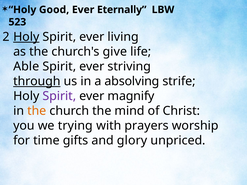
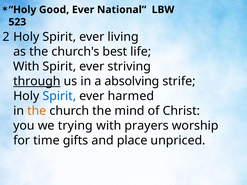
Eternally: Eternally -> National (122, 10)
Holy underline: present -> none (26, 37)
give: give -> best (115, 52)
Able: Able -> With (26, 67)
Spirit colour: purple -> blue (59, 96)
magnify: magnify -> harmed (131, 96)
glory: glory -> place (132, 141)
